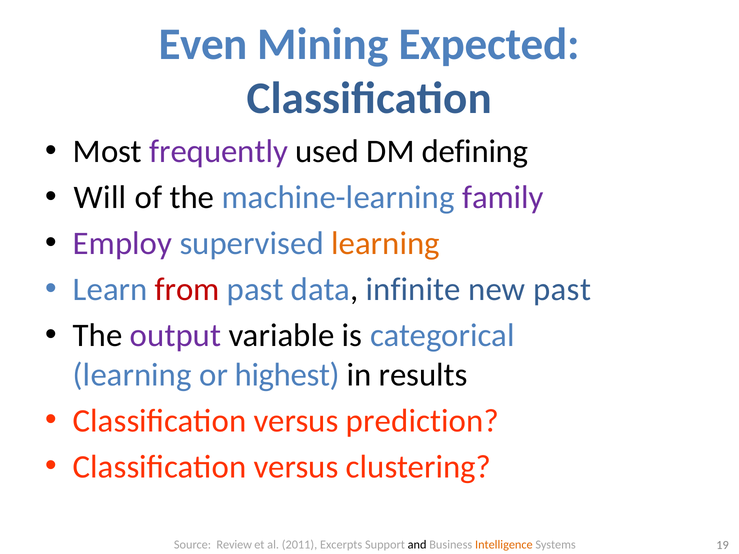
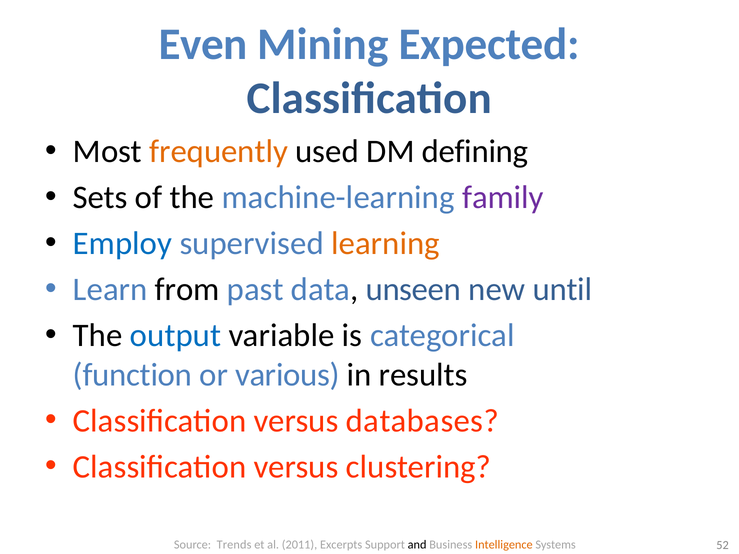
frequently colour: purple -> orange (219, 152)
Will: Will -> Sets (100, 198)
Employ colour: purple -> blue (122, 244)
from colour: red -> black (187, 290)
infinite: infinite -> unseen (413, 290)
new past: past -> until (563, 290)
output colour: purple -> blue (175, 336)
learning: learning -> function (132, 375)
highest: highest -> various (287, 375)
prediction: prediction -> databases (422, 421)
Review: Review -> Trends (234, 545)
19: 19 -> 52 (723, 546)
